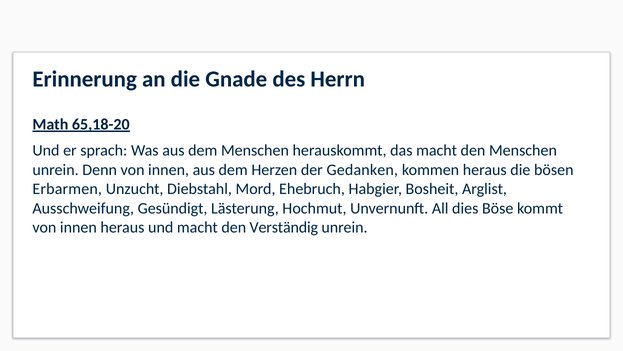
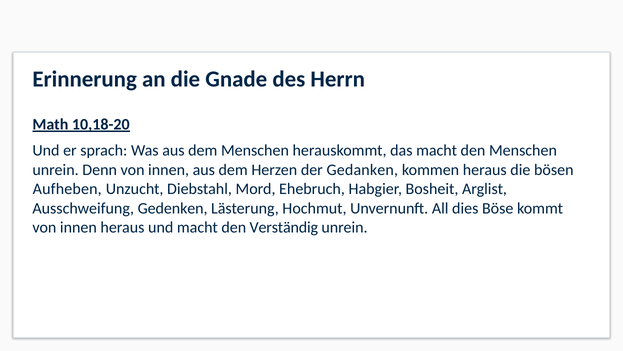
65,18-20: 65,18-20 -> 10,18-20 (101, 124)
Erbarmen: Erbarmen -> Aufheben (67, 189)
Gesündigt: Gesündigt -> Gedenken (173, 208)
